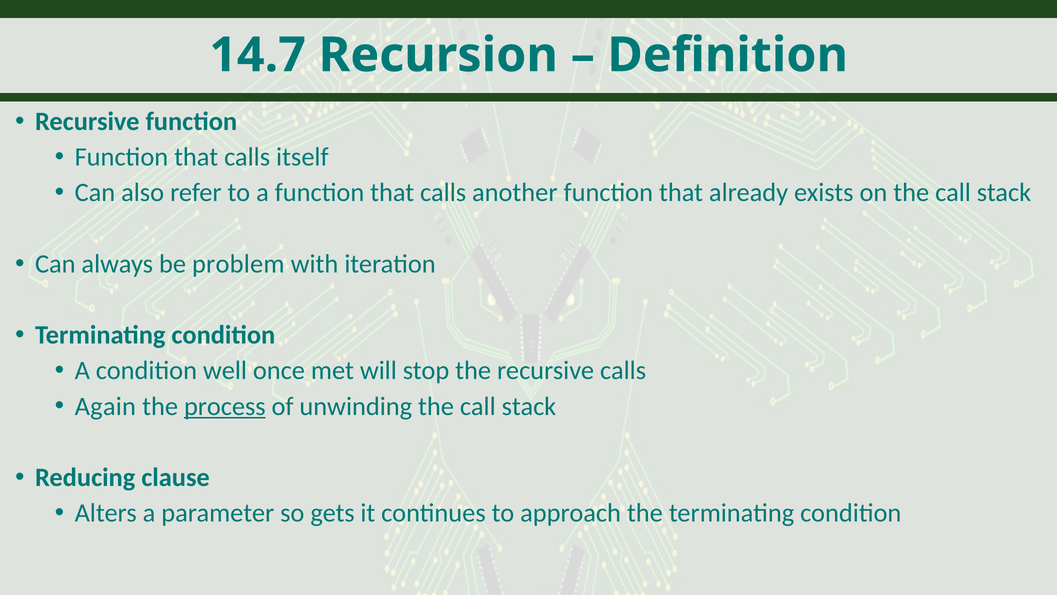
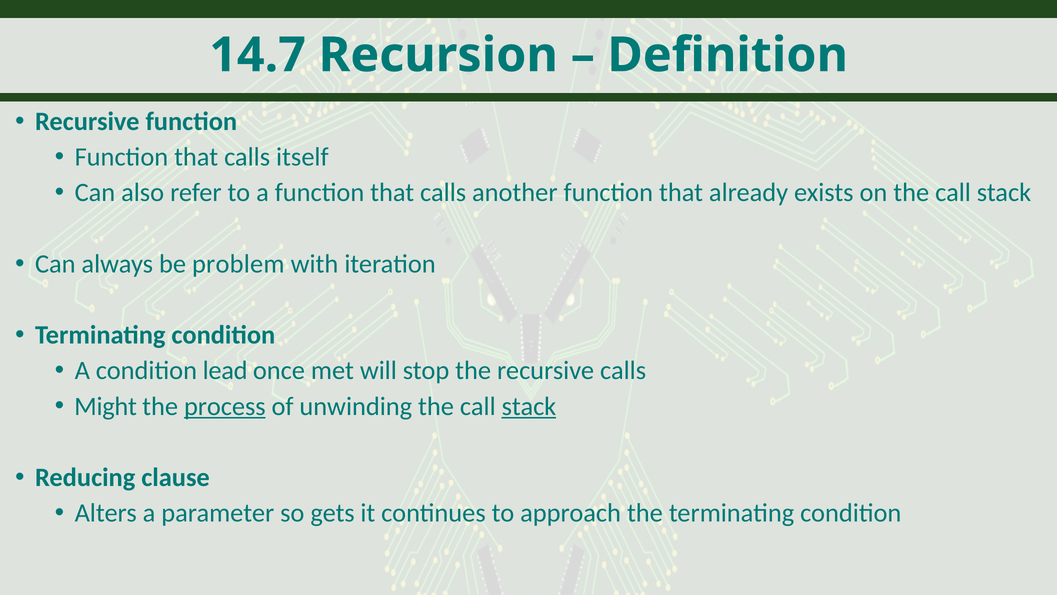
well: well -> lead (225, 370)
Again: Again -> Might (106, 406)
stack underline: none -> present (529, 406)
